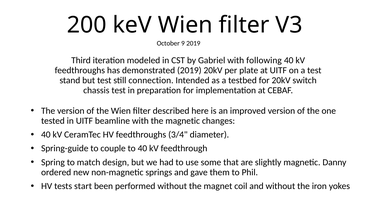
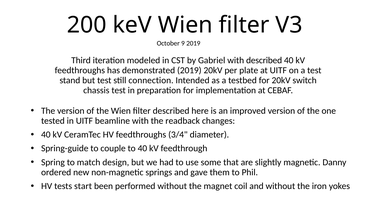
with following: following -> described (264, 60)
the magnetic: magnetic -> readback (183, 121)
